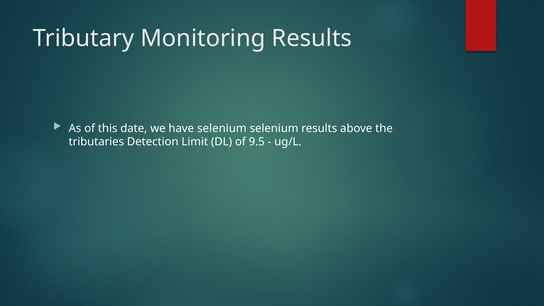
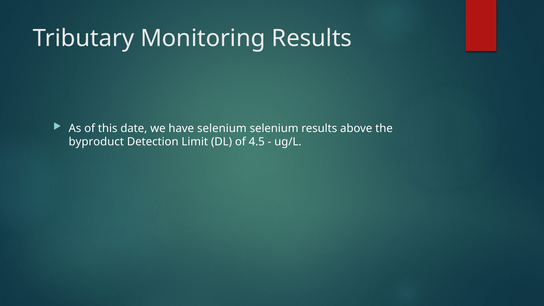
tributaries: tributaries -> byproduct (96, 142)
9.5: 9.5 -> 4.5 (257, 142)
